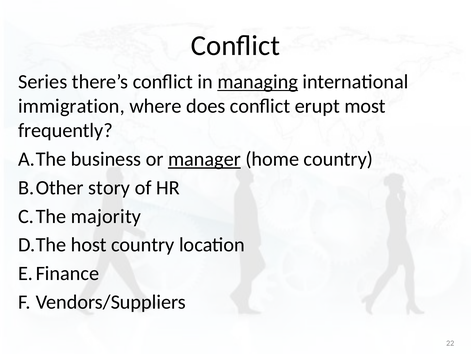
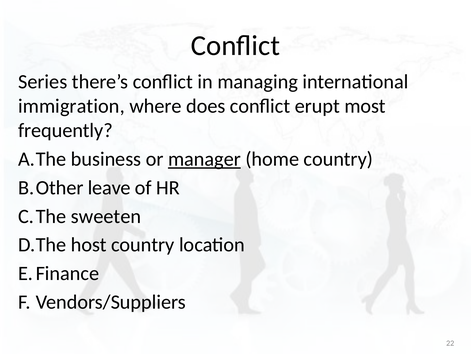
managing underline: present -> none (258, 82)
story: story -> leave (109, 187)
majority: majority -> sweeten (106, 216)
